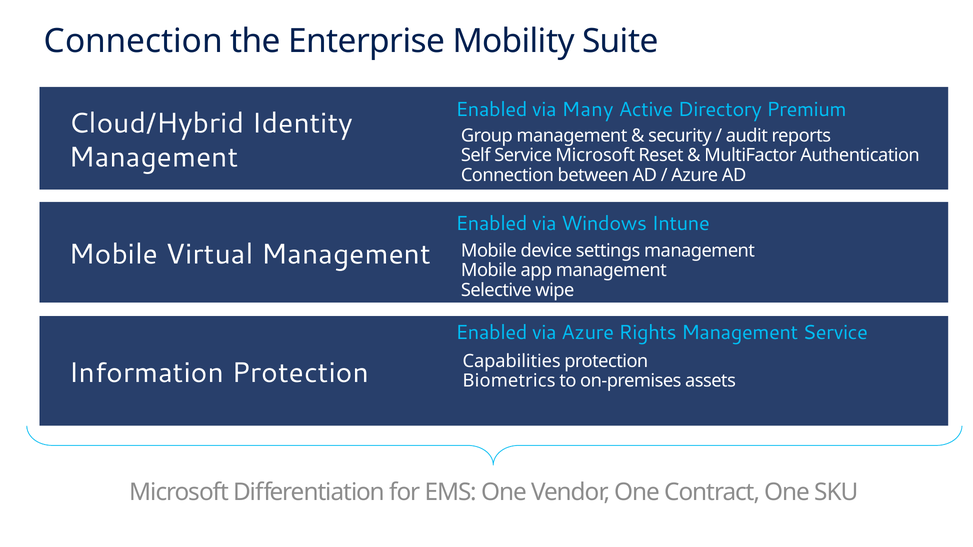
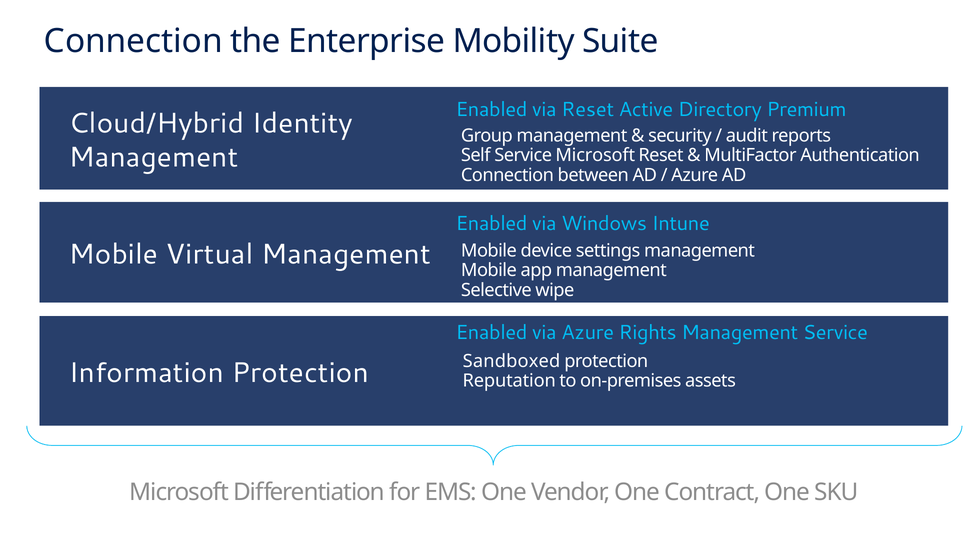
via Many: Many -> Reset (588, 110)
Capabilities: Capabilities -> Sandboxed (511, 361)
Biometrics: Biometrics -> Reputation (509, 381)
